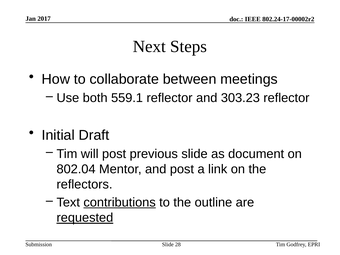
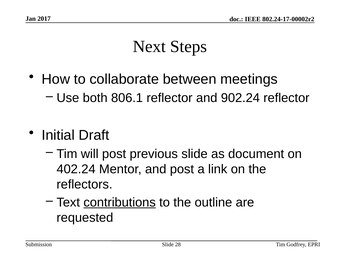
559.1: 559.1 -> 806.1 (127, 98)
303.23: 303.23 -> 902.24 (240, 98)
802.04: 802.04 -> 402.24 (76, 169)
requested underline: present -> none (85, 218)
